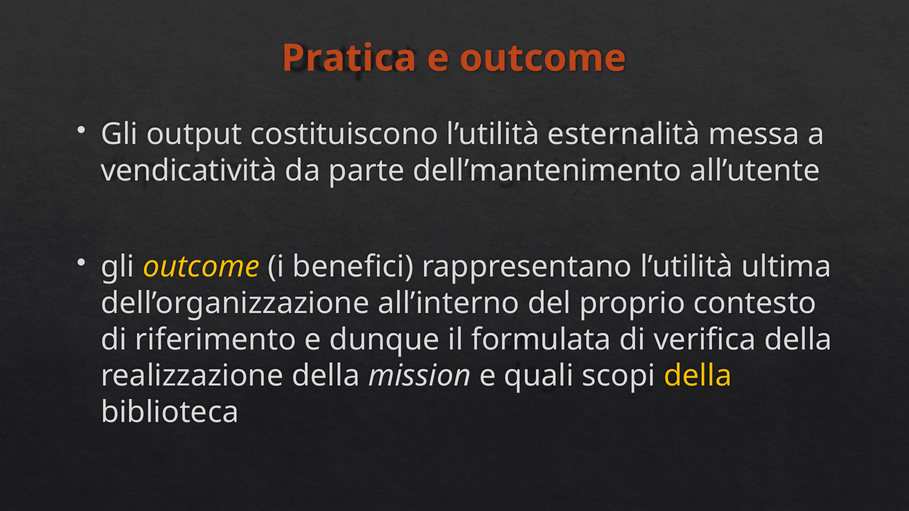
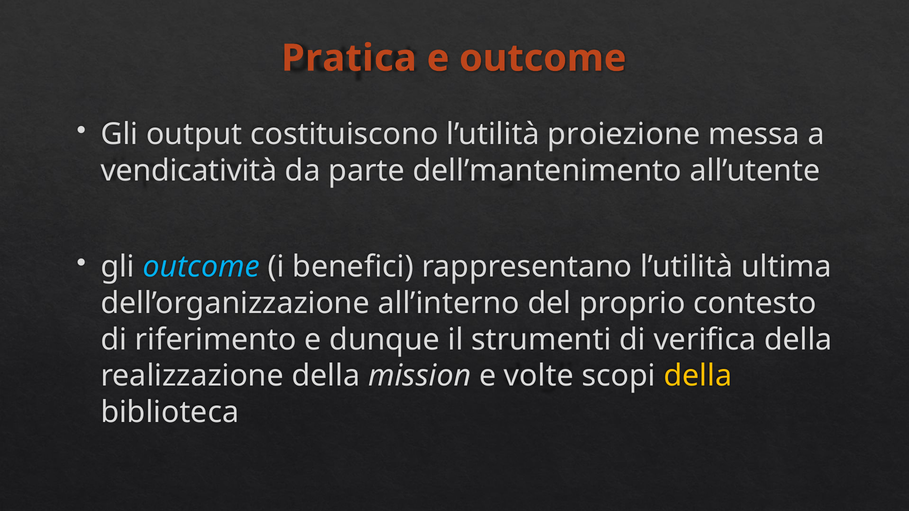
esternalità: esternalità -> proiezione (624, 134)
outcome colour: yellow -> light blue (201, 267)
formulata: formulata -> strumenti (541, 340)
quali: quali -> volte (539, 376)
